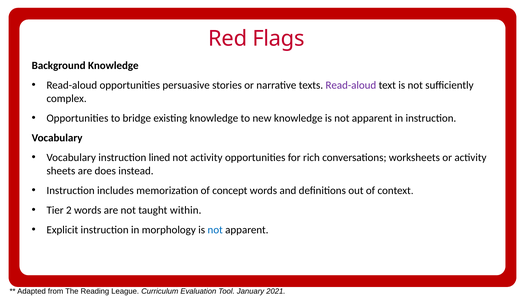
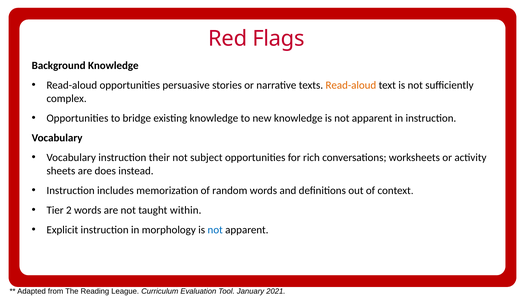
Read-aloud colour: purple -> orange (351, 85)
lined: lined -> their (159, 157)
not activity: activity -> subject (206, 157)
concept: concept -> random (230, 190)
